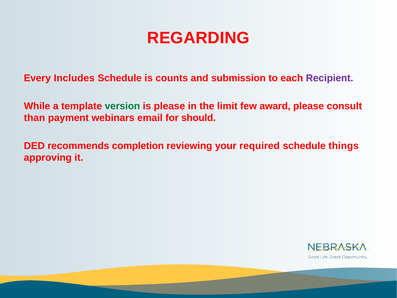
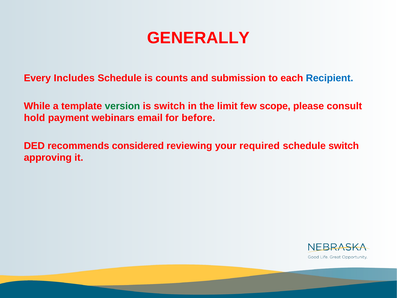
REGARDING: REGARDING -> GENERALLY (198, 38)
Recipient colour: purple -> blue (330, 78)
is please: please -> switch (169, 106)
award: award -> scope (275, 106)
than: than -> hold (34, 118)
should: should -> before (198, 118)
completion: completion -> considered (138, 146)
schedule things: things -> switch (344, 146)
